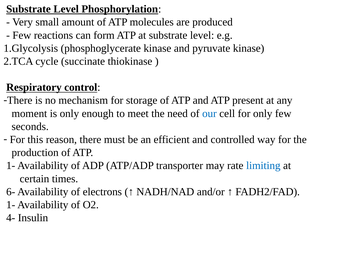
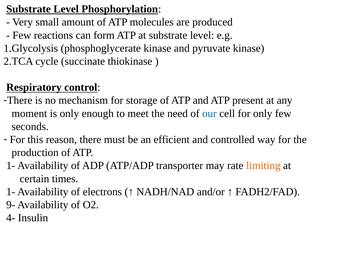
limiting colour: blue -> orange (263, 166)
6-: 6- -> 1- (11, 192)
1-: 1- -> 9- (11, 205)
